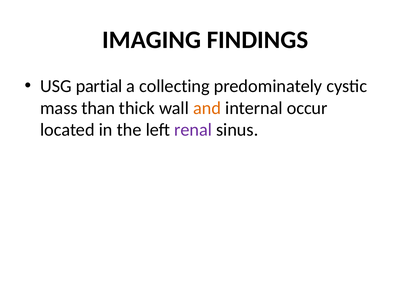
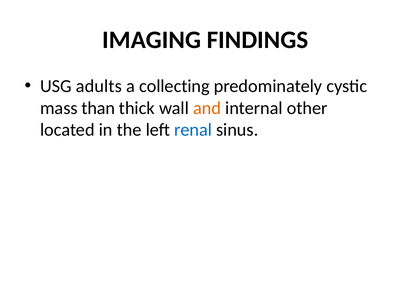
partial: partial -> adults (99, 86)
occur: occur -> other (307, 108)
renal colour: purple -> blue (193, 130)
